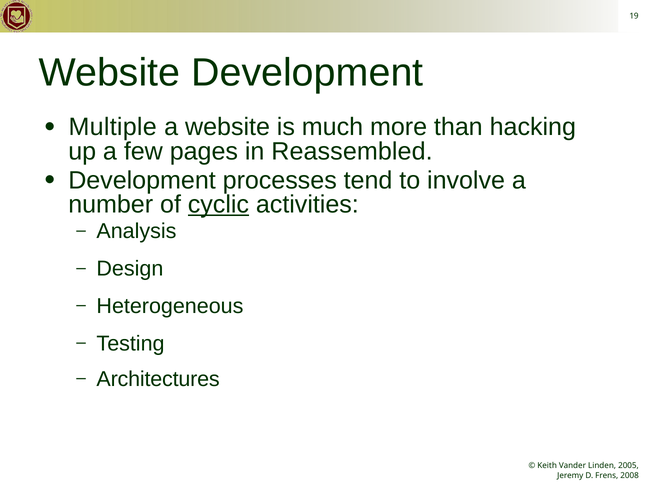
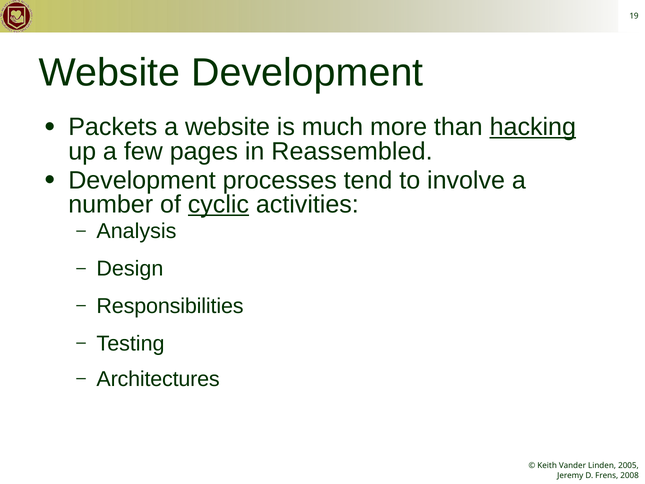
Multiple: Multiple -> Packets (113, 127)
hacking underline: none -> present (533, 127)
Heterogeneous: Heterogeneous -> Responsibilities (170, 306)
